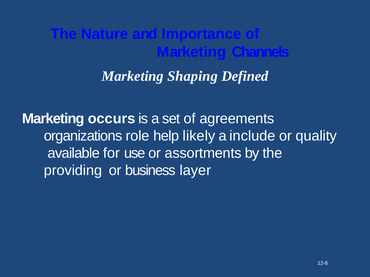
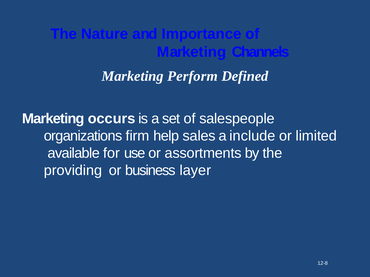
Shaping: Shaping -> Perform (193, 76)
agreements: agreements -> salespeople (237, 119)
role: role -> firm (138, 136)
likely: likely -> sales (199, 136)
quality: quality -> limited (316, 136)
